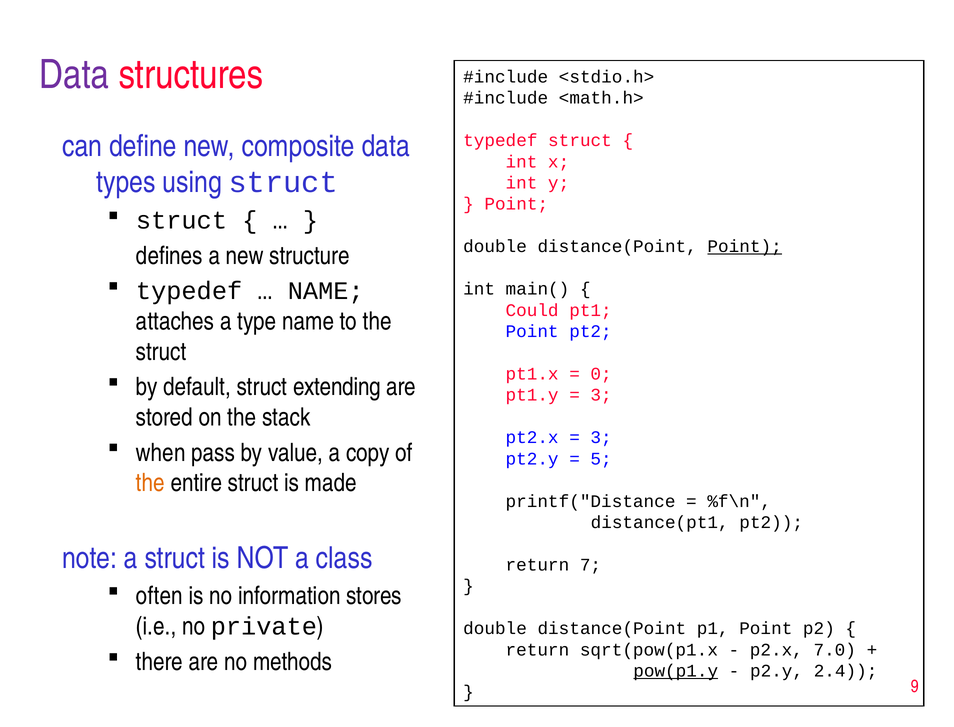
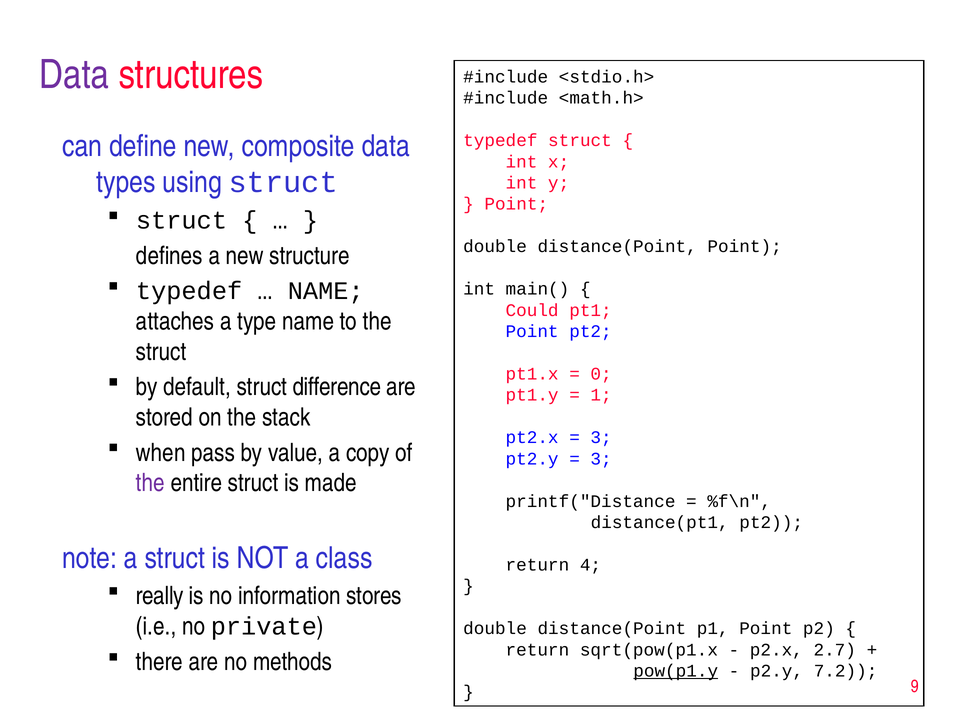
Point underline: present -> none (745, 247)
extending: extending -> difference (337, 387)
3: 3 -> 1 (601, 395)
5: 5 -> 3 (601, 459)
the colour: orange -> purple (150, 483)
7: 7 -> 4 (591, 565)
often: often -> really (160, 596)
7.0: 7.0 -> 2.7 (835, 650)
2.4: 2.4 -> 7.2 (846, 671)
